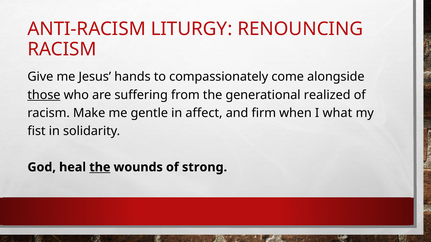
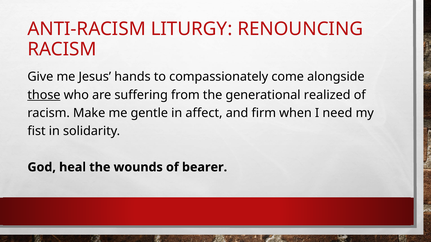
what: what -> need (337, 113)
the underline: present -> none (100, 167)
strong: strong -> bearer (205, 167)
